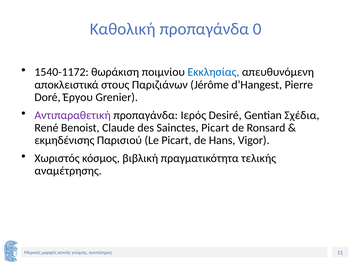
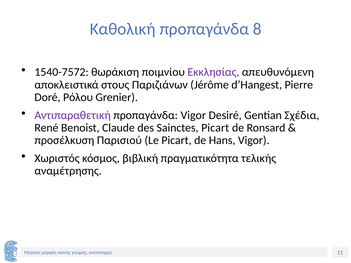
0: 0 -> 8 (257, 29)
1540-1172: 1540-1172 -> 1540-7572 (62, 72)
Εκκλησίας colour: blue -> purple (213, 72)
Έργου: Έργου -> Ρόλου (78, 97)
προπαγάνδα Ιερός: Ιερός -> Vigor (193, 115)
εκμηδένισης: εκμηδένισης -> προσέλκυση (64, 141)
